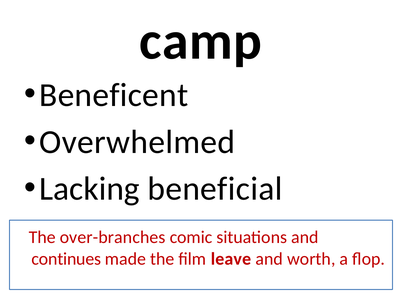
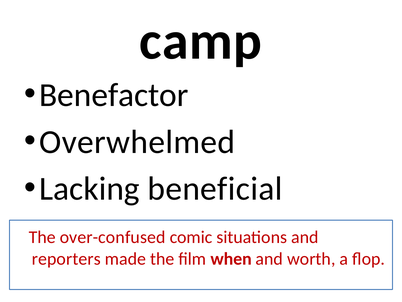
Beneficent: Beneficent -> Benefactor (114, 95)
over-branches: over-branches -> over-confused (113, 237)
continues: continues -> reporters (66, 258)
leave: leave -> when (231, 258)
